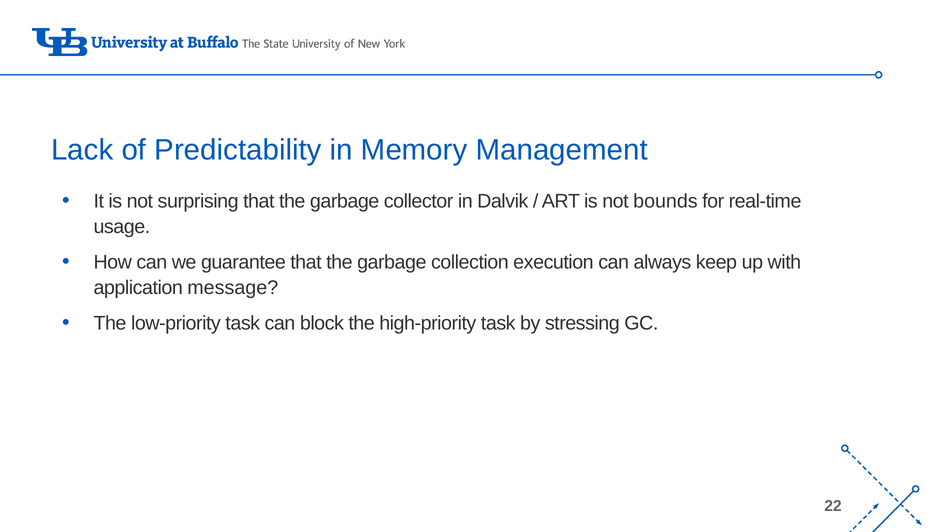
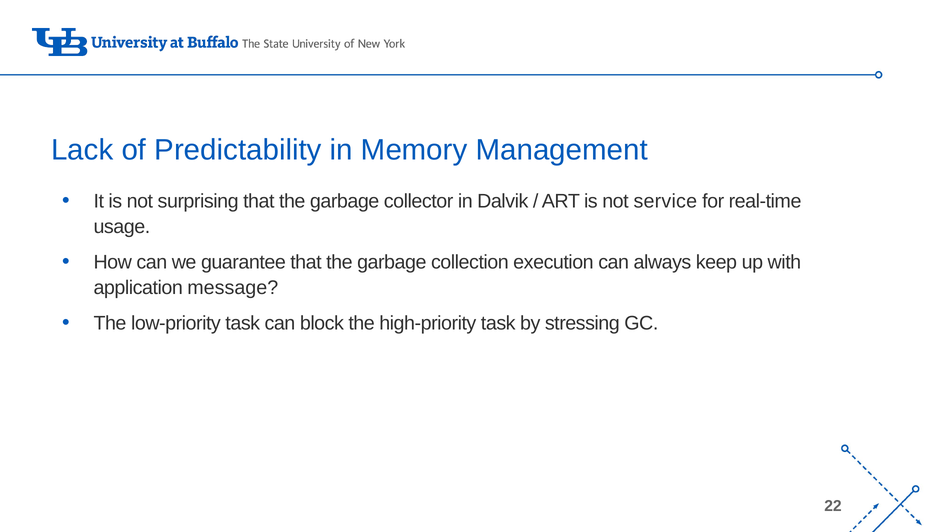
bounds: bounds -> service (665, 201)
